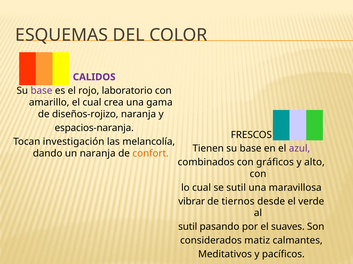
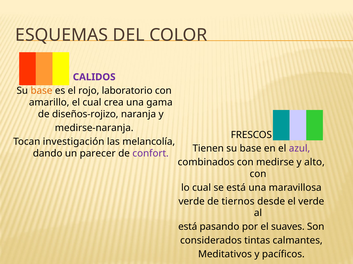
base colour: purple -> orange (41, 91)
espacios-naranja: espacios-naranja -> medirse-naranja (94, 128)
un naranja: naranja -> parecer (98, 154)
confort colour: orange -> purple (151, 154)
gráficos: gráficos -> medirse (275, 163)
se sutil: sutil -> está (236, 188)
vibrar: vibrar -> verde (192, 202)
sutil: sutil -> está (188, 227)
matiz: matiz -> tintas (257, 241)
